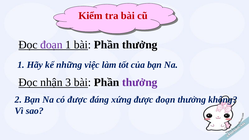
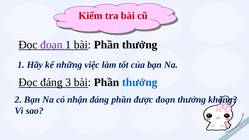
Đọc nhận: nhận -> đáng (51, 82)
thưởng colour: purple -> blue (140, 82)
có được: được -> nhận (77, 100)
đáng xứng: xứng -> phần (121, 100)
